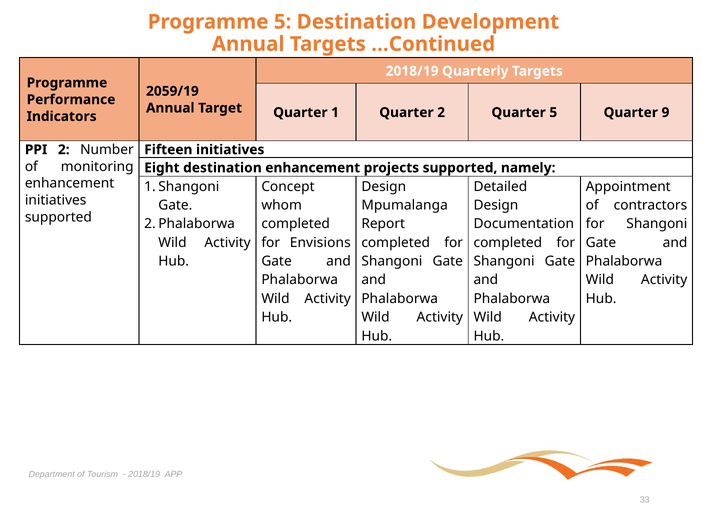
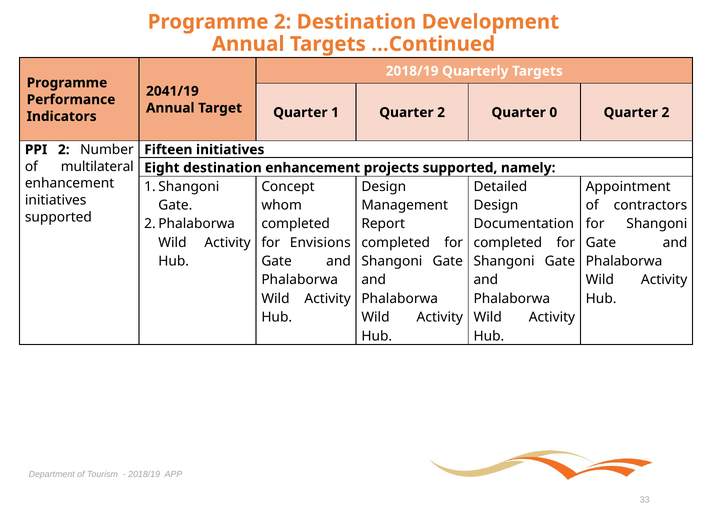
Programme 5: 5 -> 2 (283, 22)
2059/19: 2059/19 -> 2041/19 (172, 91)
Quarter 5: 5 -> 0 (553, 112)
9: 9 -> 2 (665, 112)
monitoring: monitoring -> multilateral (97, 166)
Mpumalanga: Mpumalanga -> Management (405, 205)
